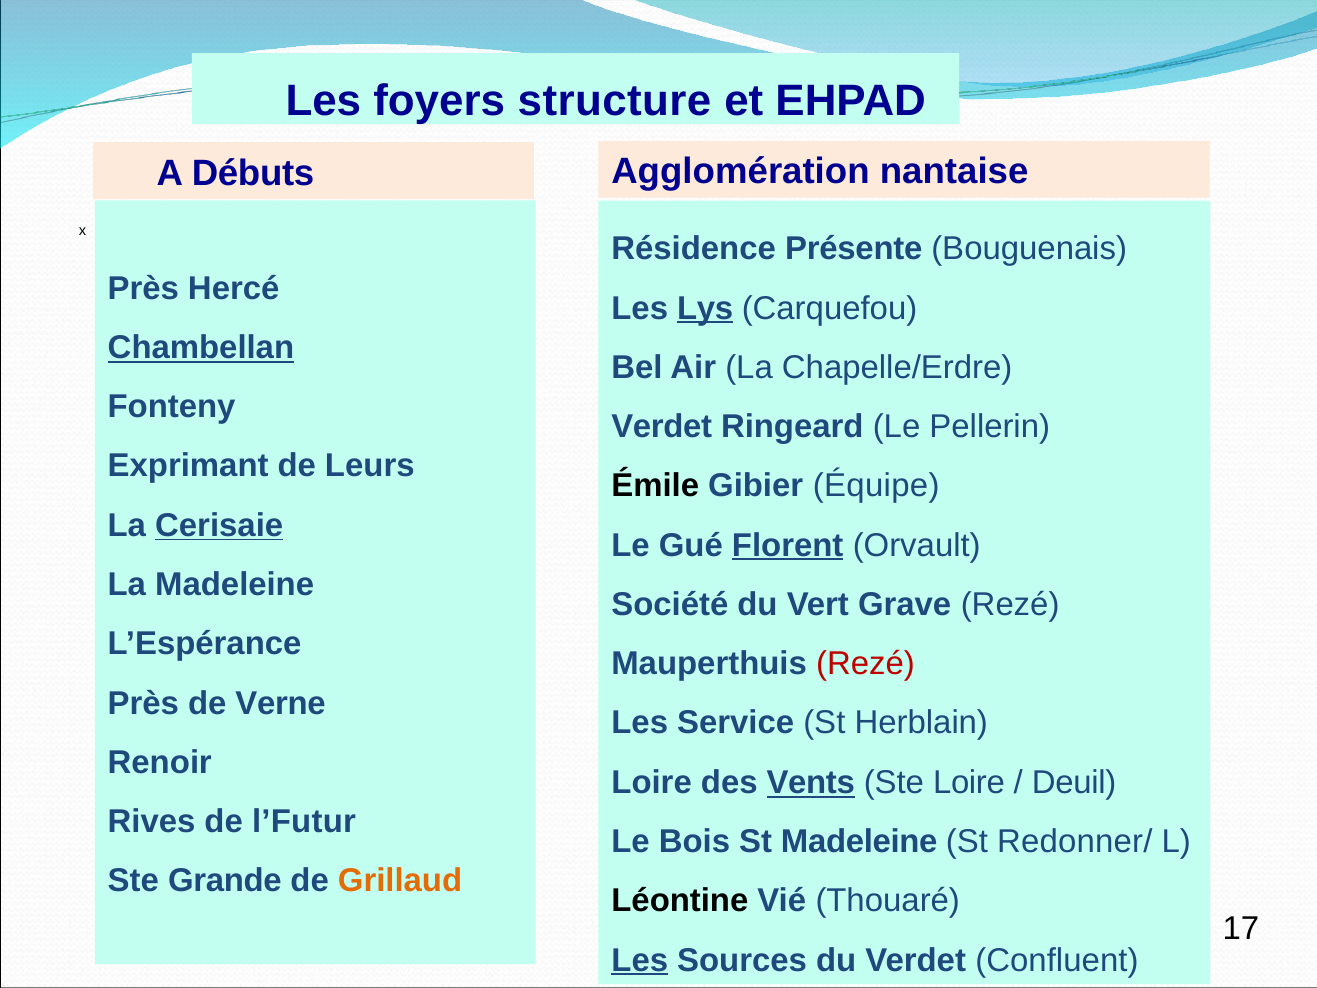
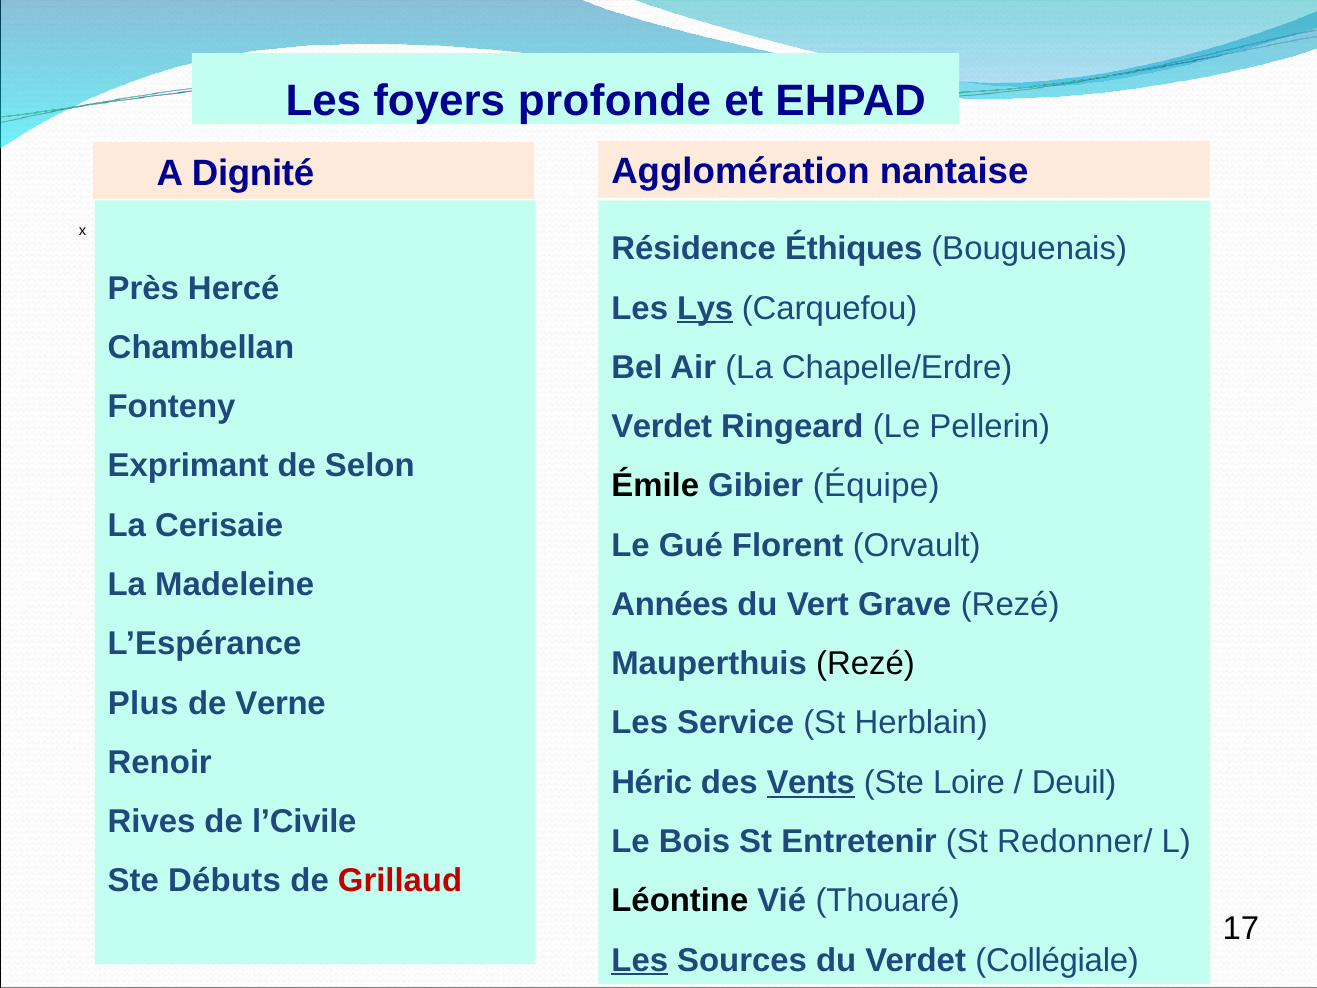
structure: structure -> profonde (615, 101)
Débuts: Débuts -> Dignité (253, 173)
Présente: Présente -> Éthiques (854, 249)
Chambellan underline: present -> none (201, 347)
Leurs: Leurs -> Selon (370, 466)
Cerisaie underline: present -> none (219, 525)
Florent underline: present -> none (788, 545)
Société: Société -> Années (670, 604)
Rezé colour: red -> black (866, 664)
Près: Près -> Plus (143, 703)
Loire: Loire -> Héric (652, 782)
l’Futur: l’Futur -> l’Civile (304, 822)
St Madeleine: Madeleine -> Entretenir (859, 841)
Grande: Grande -> Débuts (225, 881)
Grillaud colour: orange -> red (400, 881)
Confluent: Confluent -> Collégiale (1057, 960)
